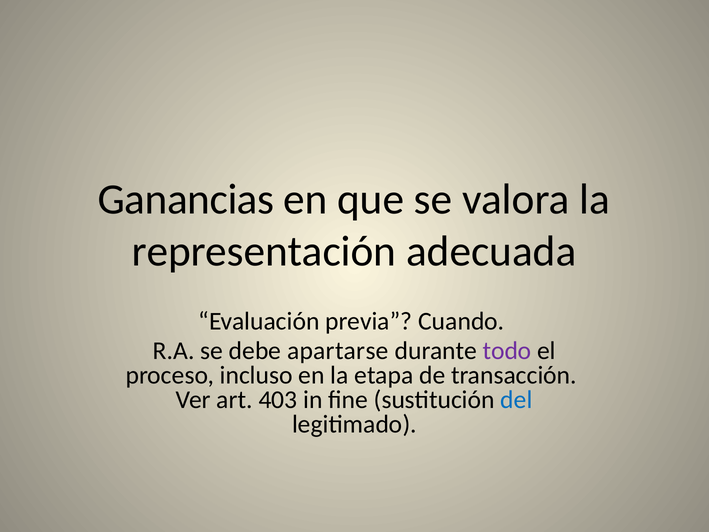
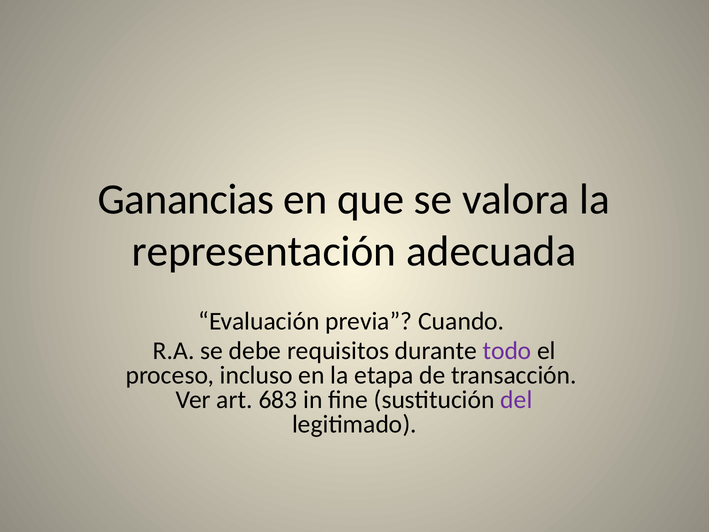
apartarse: apartarse -> requisitos (338, 351)
403: 403 -> 683 (278, 400)
del colour: blue -> purple (516, 400)
